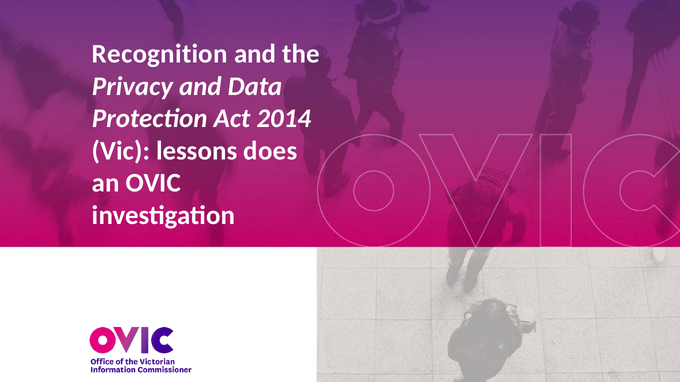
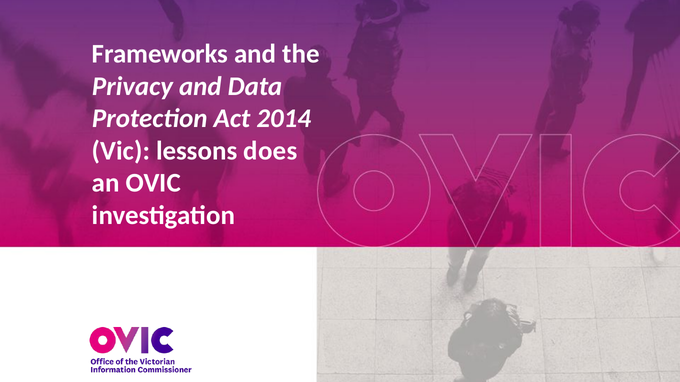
Recognition: Recognition -> Frameworks (160, 54)
